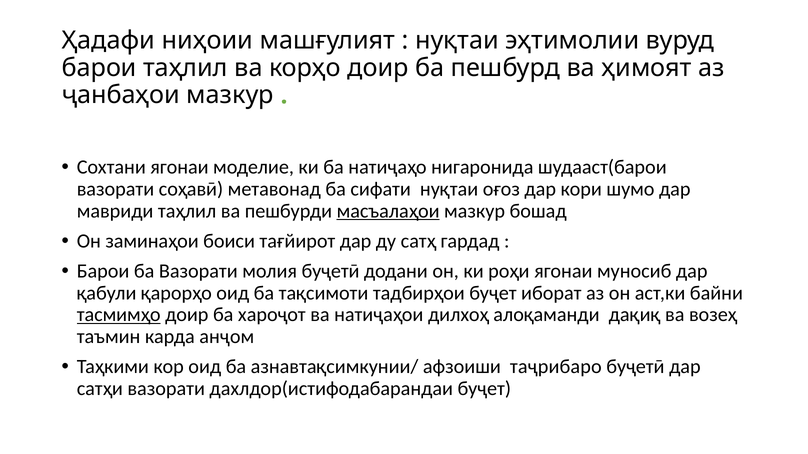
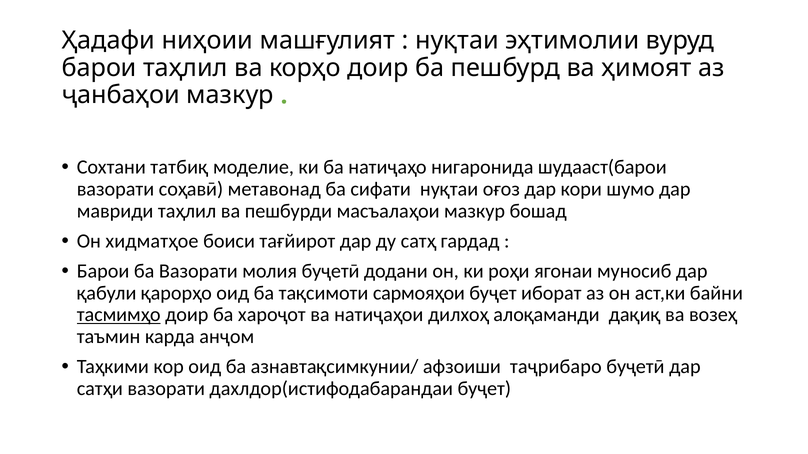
Сохтани ягонаи: ягонаи -> татбиқ (179, 167)
масъалаҳои underline: present -> none (388, 211)
заминаҳои: заминаҳои -> хидматҳое (152, 241)
тадбирҳои: тадбирҳои -> сармояҳои (419, 293)
